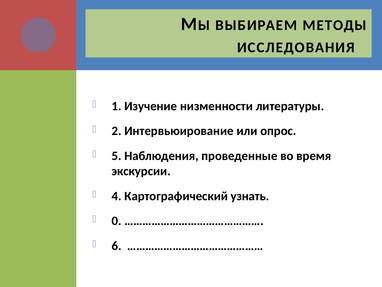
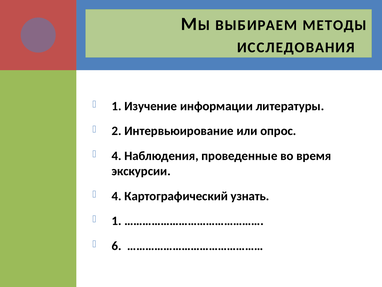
низменности: низменности -> информации (216, 106)
5: 5 -> 4 (117, 156)
0: 0 -> 1 (117, 221)
